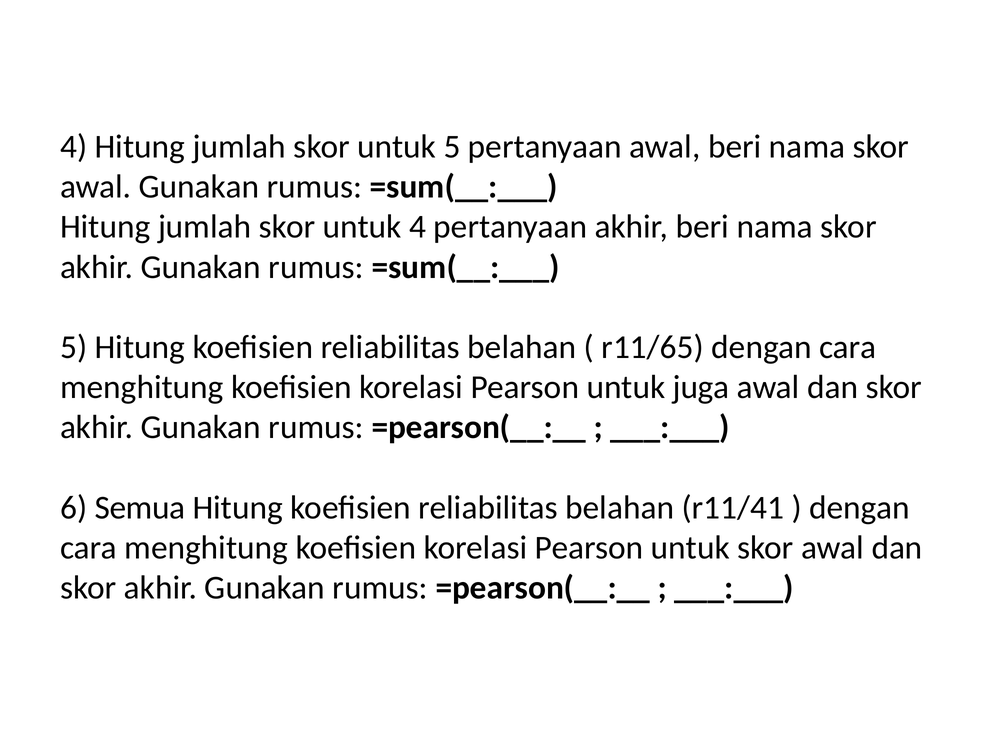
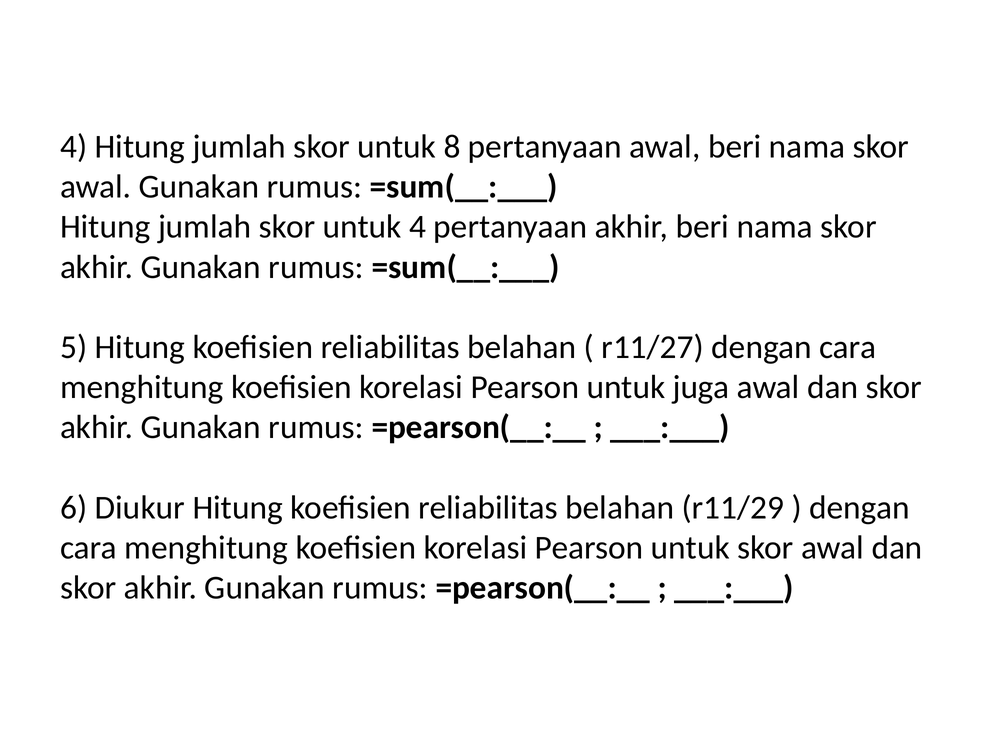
untuk 5: 5 -> 8 (452, 147)
r11/65: r11/65 -> r11/27 (653, 347)
Semua: Semua -> Diukur (140, 507)
r11/41: r11/41 -> r11/29 (733, 507)
